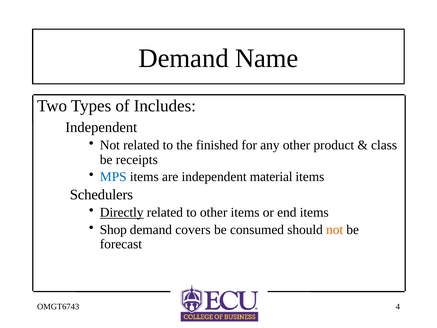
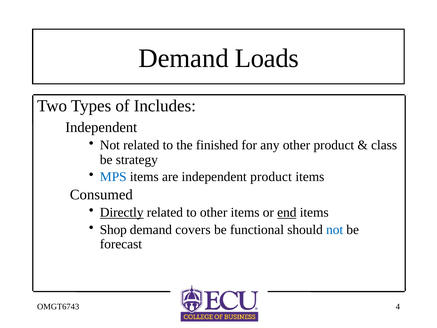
Name: Name -> Loads (267, 58)
receipts: receipts -> strategy (137, 160)
independent material: material -> product (271, 177)
Schedulers: Schedulers -> Consumed (101, 195)
end underline: none -> present (287, 212)
consumed: consumed -> functional (257, 229)
not colour: orange -> blue (335, 229)
